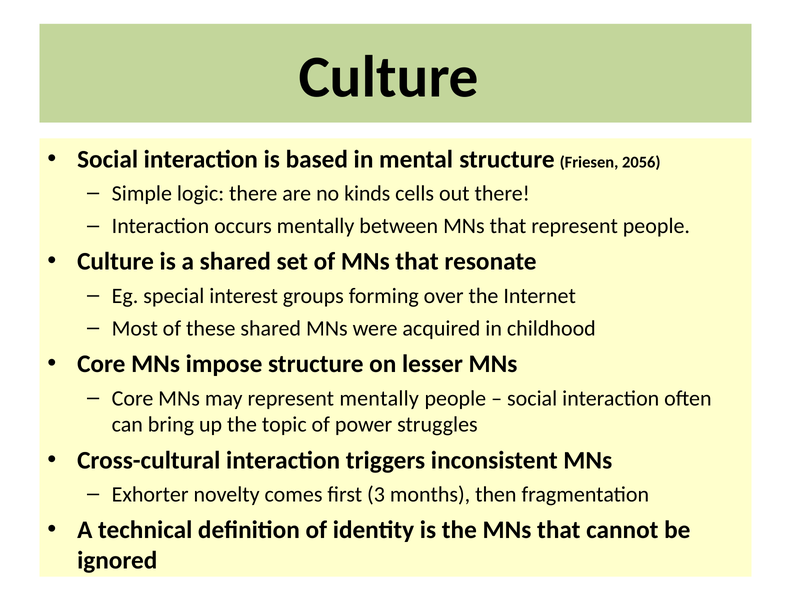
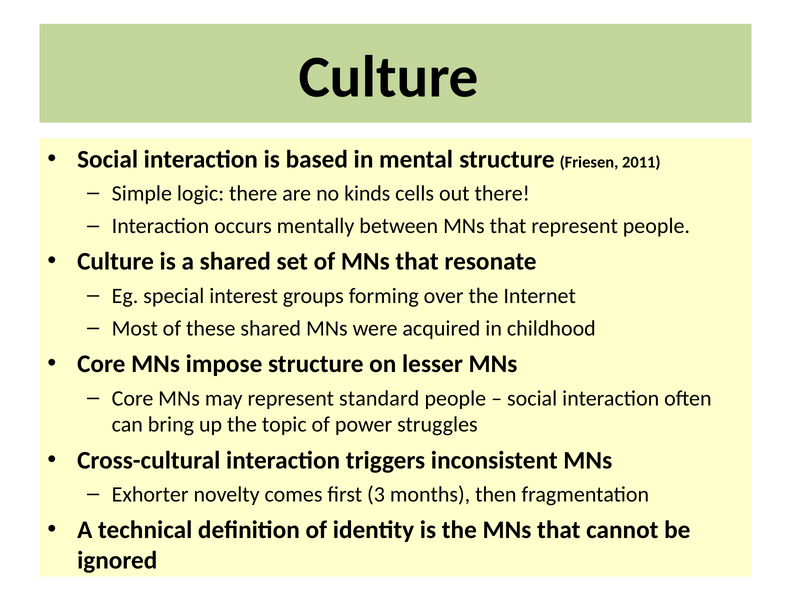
2056: 2056 -> 2011 (641, 162)
represent mentally: mentally -> standard (379, 398)
